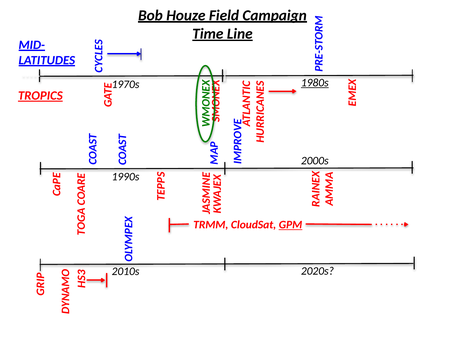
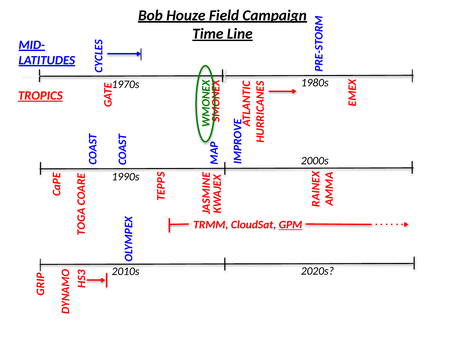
1980s underline: present -> none (315, 83)
